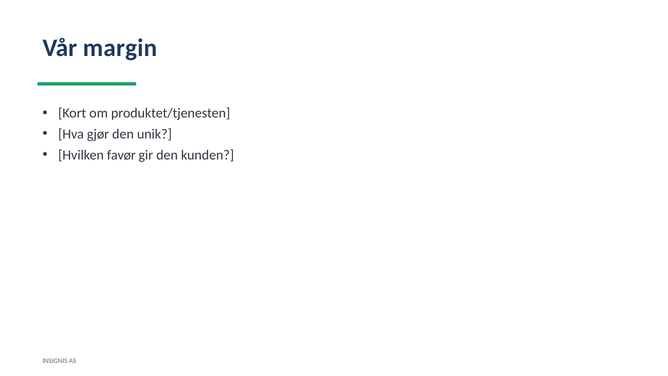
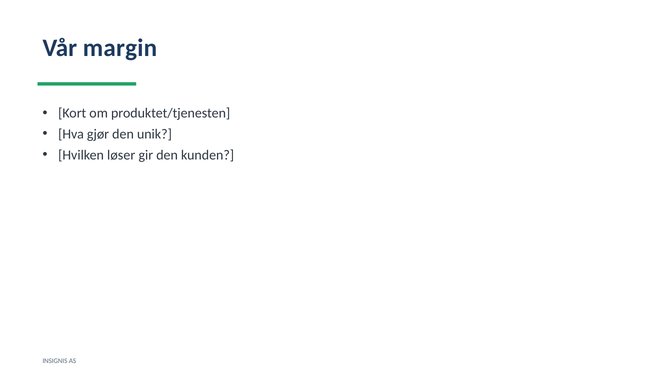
favør: favør -> løser (121, 155)
